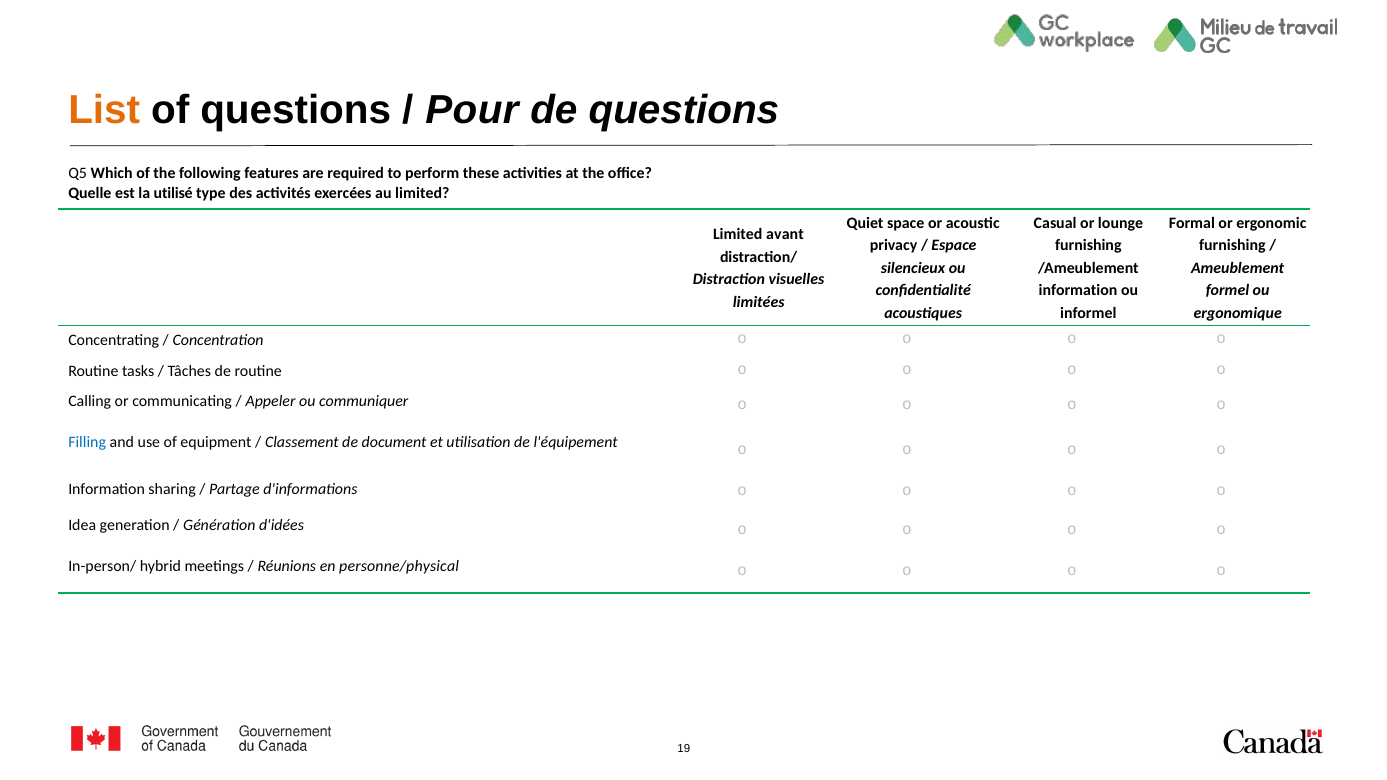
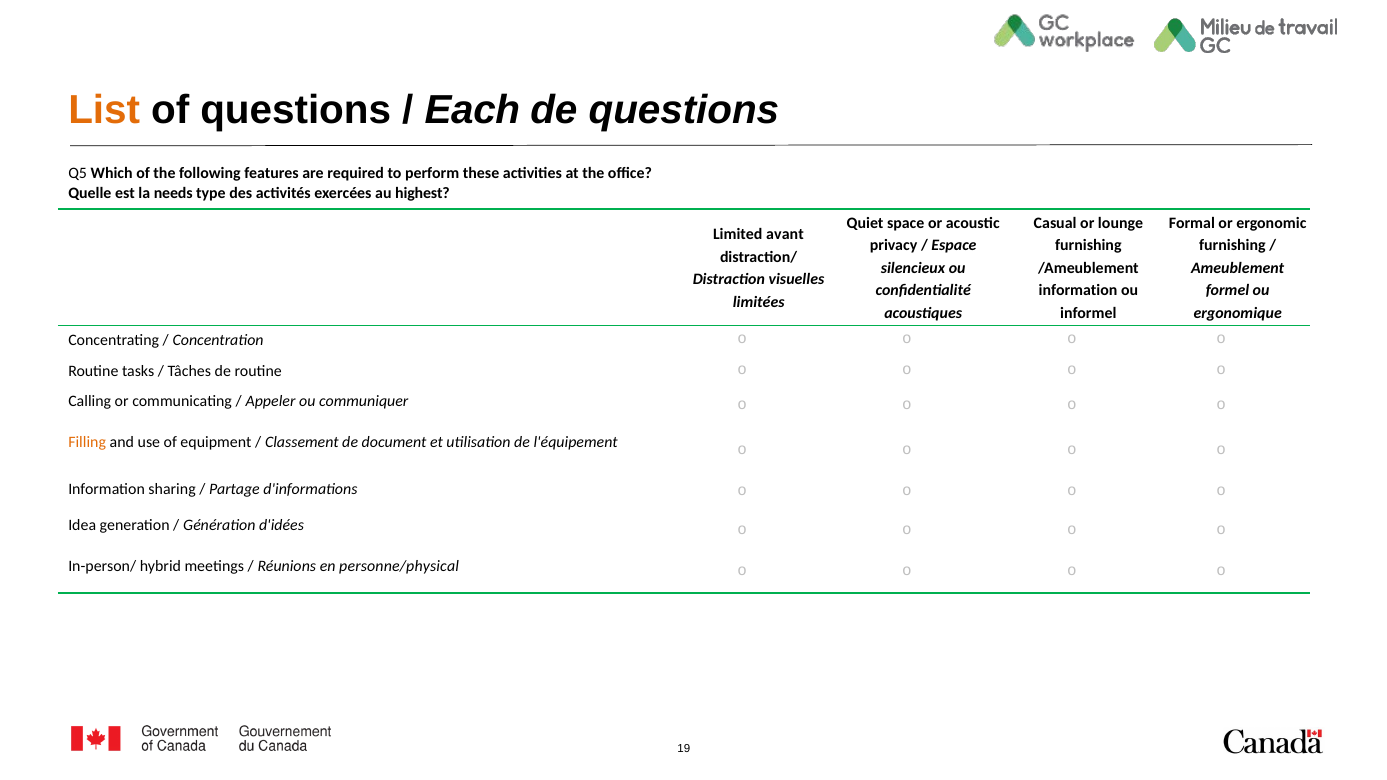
Pour: Pour -> Each (472, 110)
utilisé: utilisé -> needs (173, 193)
au limited: limited -> highest (422, 193)
Filling colour: blue -> orange (87, 442)
